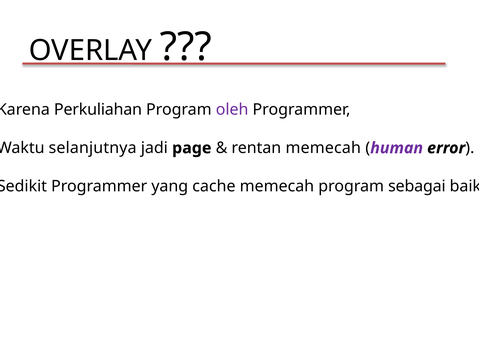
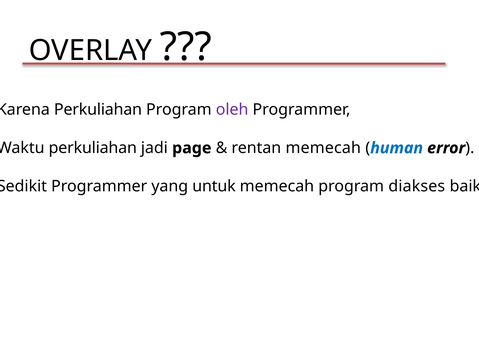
selanjutnya: selanjutnya -> perkuliahan (93, 148)
human colour: purple -> blue (397, 148)
cache: cache -> untuk (214, 186)
sebagai: sebagai -> diakses (417, 186)
